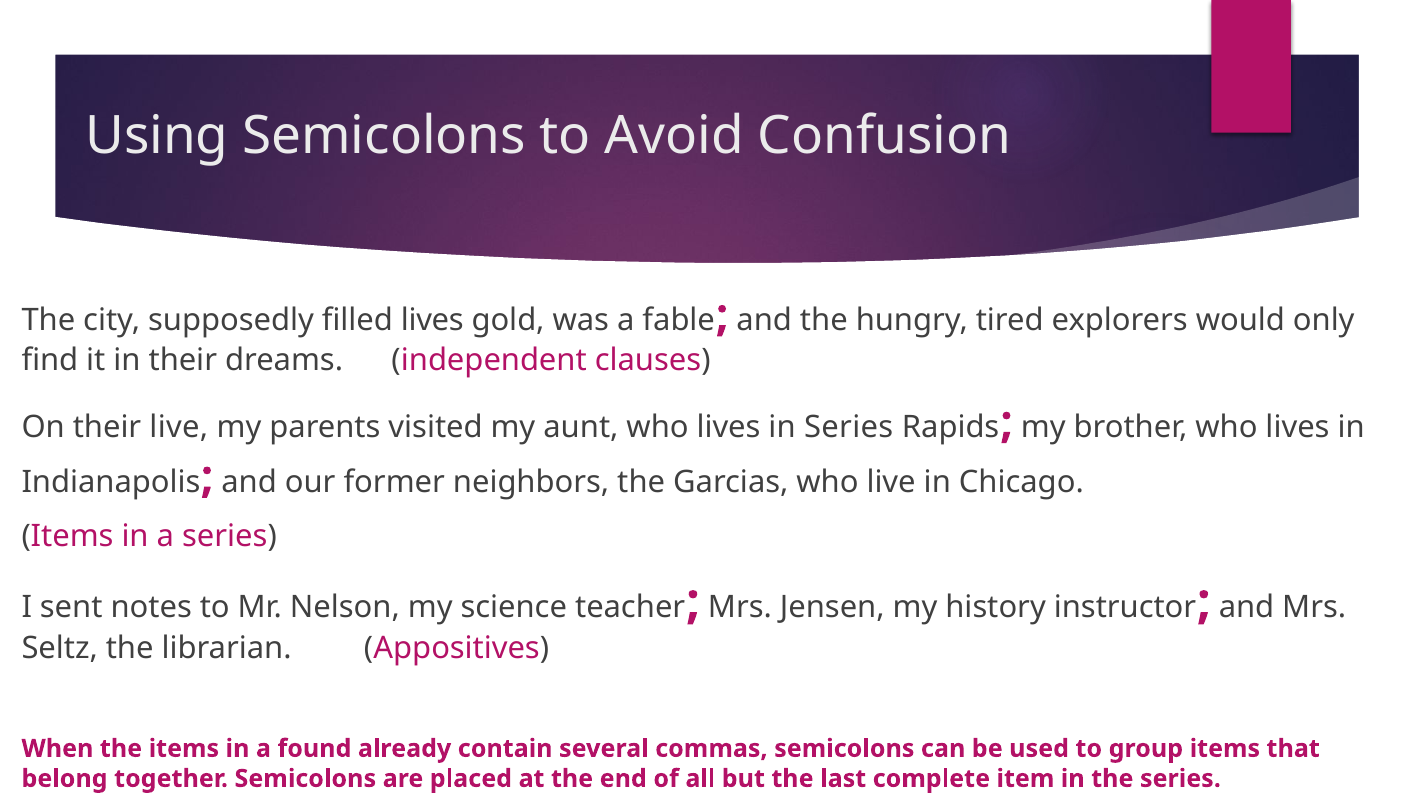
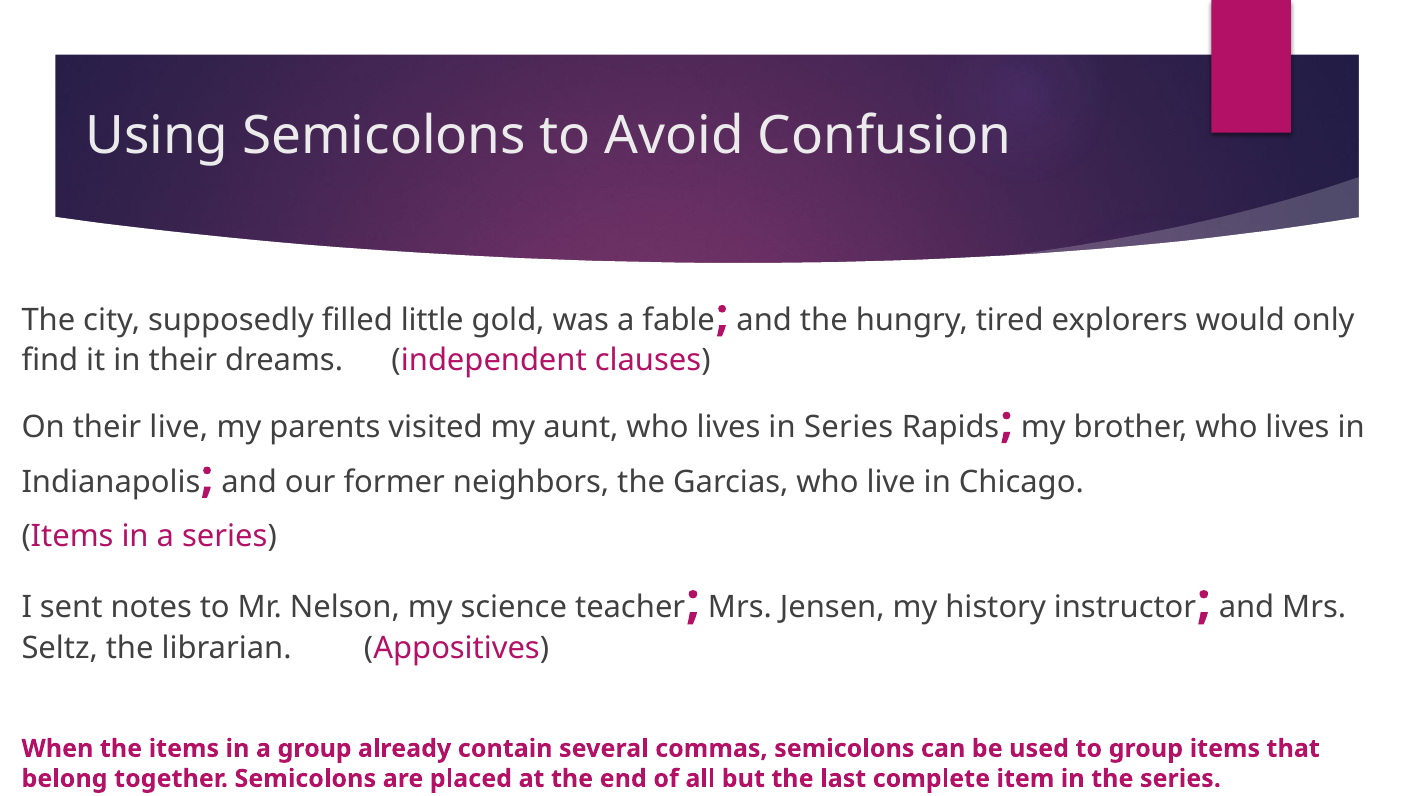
filled lives: lives -> little (432, 320)
a found: found -> group (315, 748)
